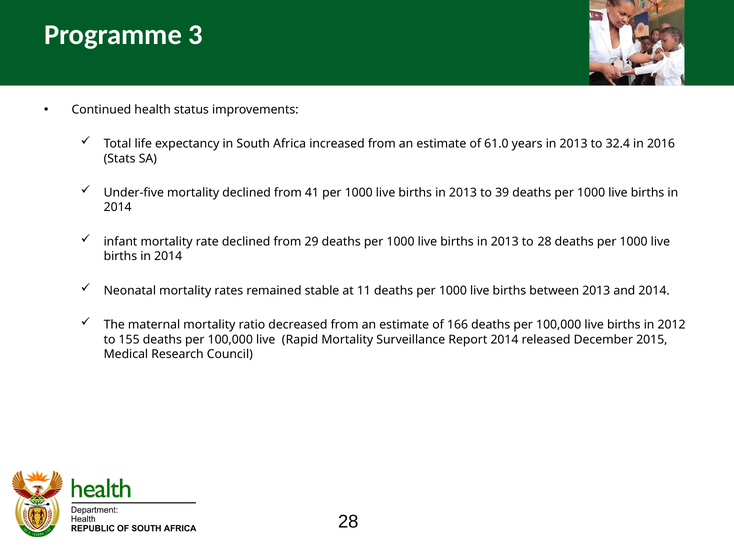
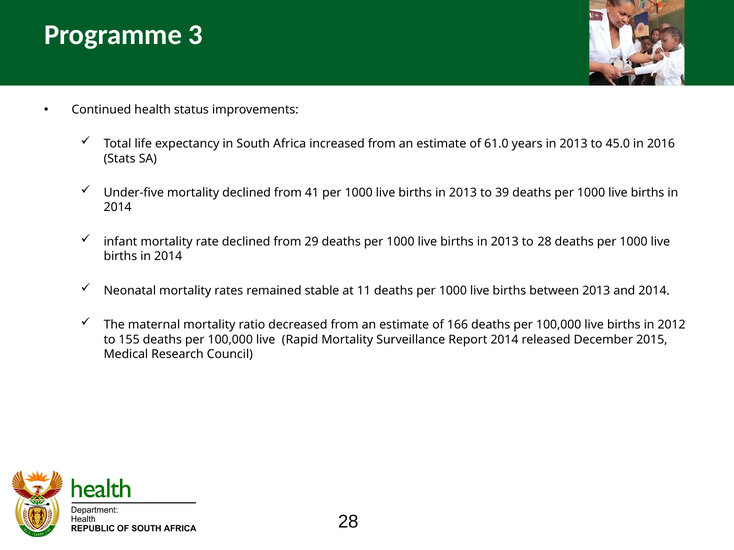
32.4: 32.4 -> 45.0 (618, 144)
